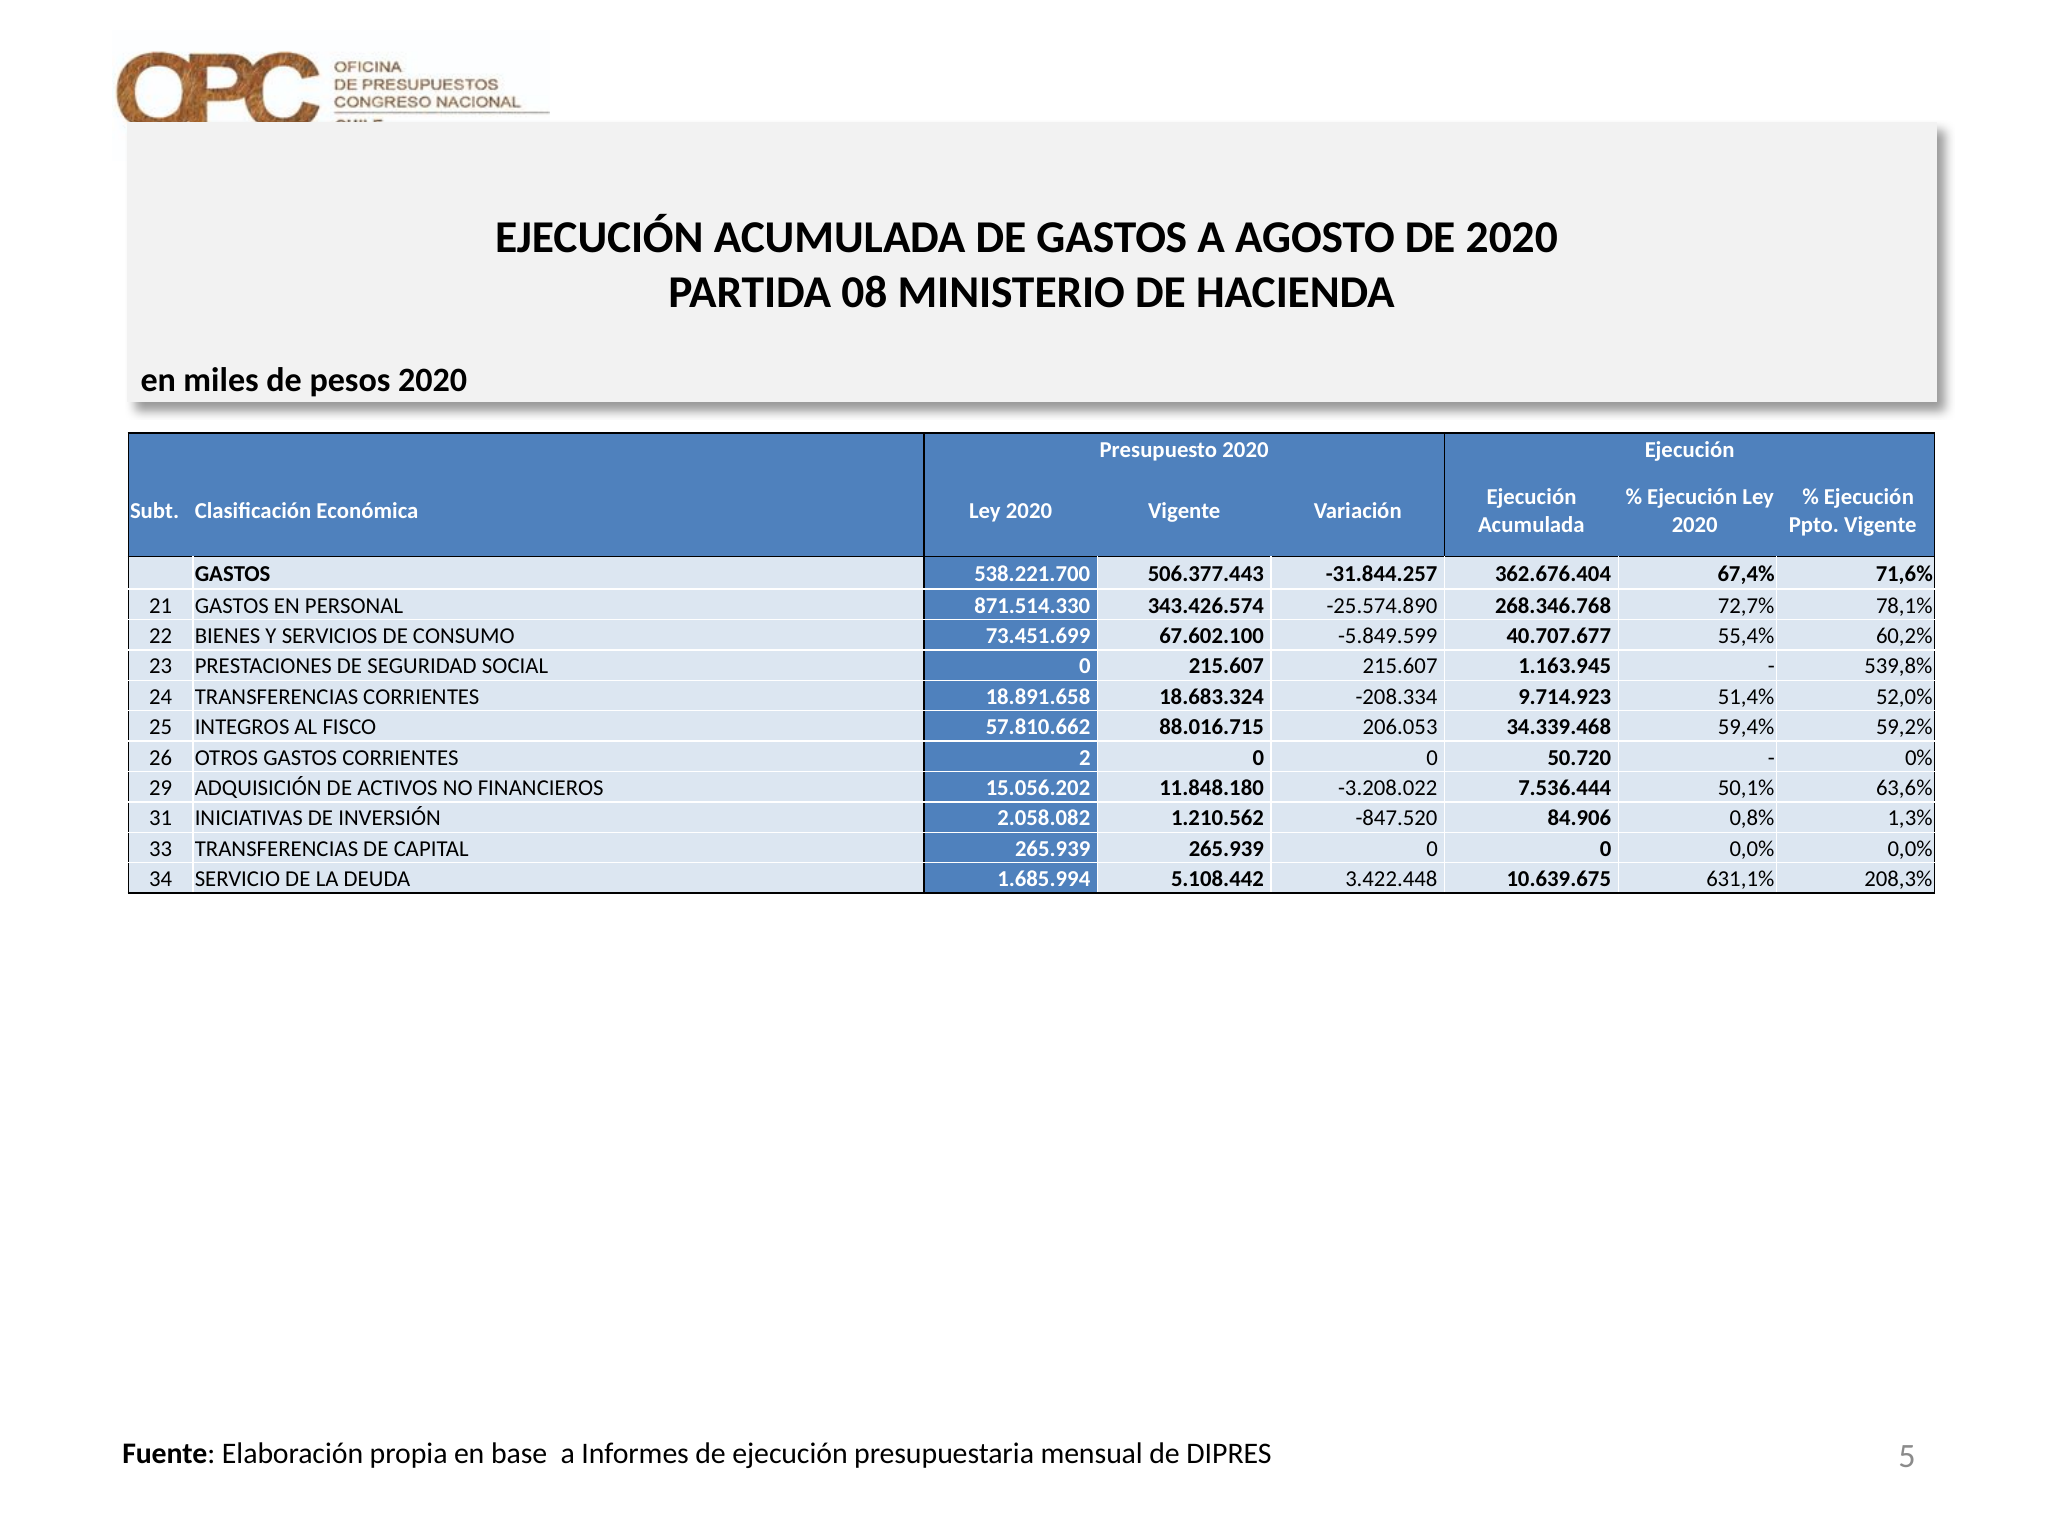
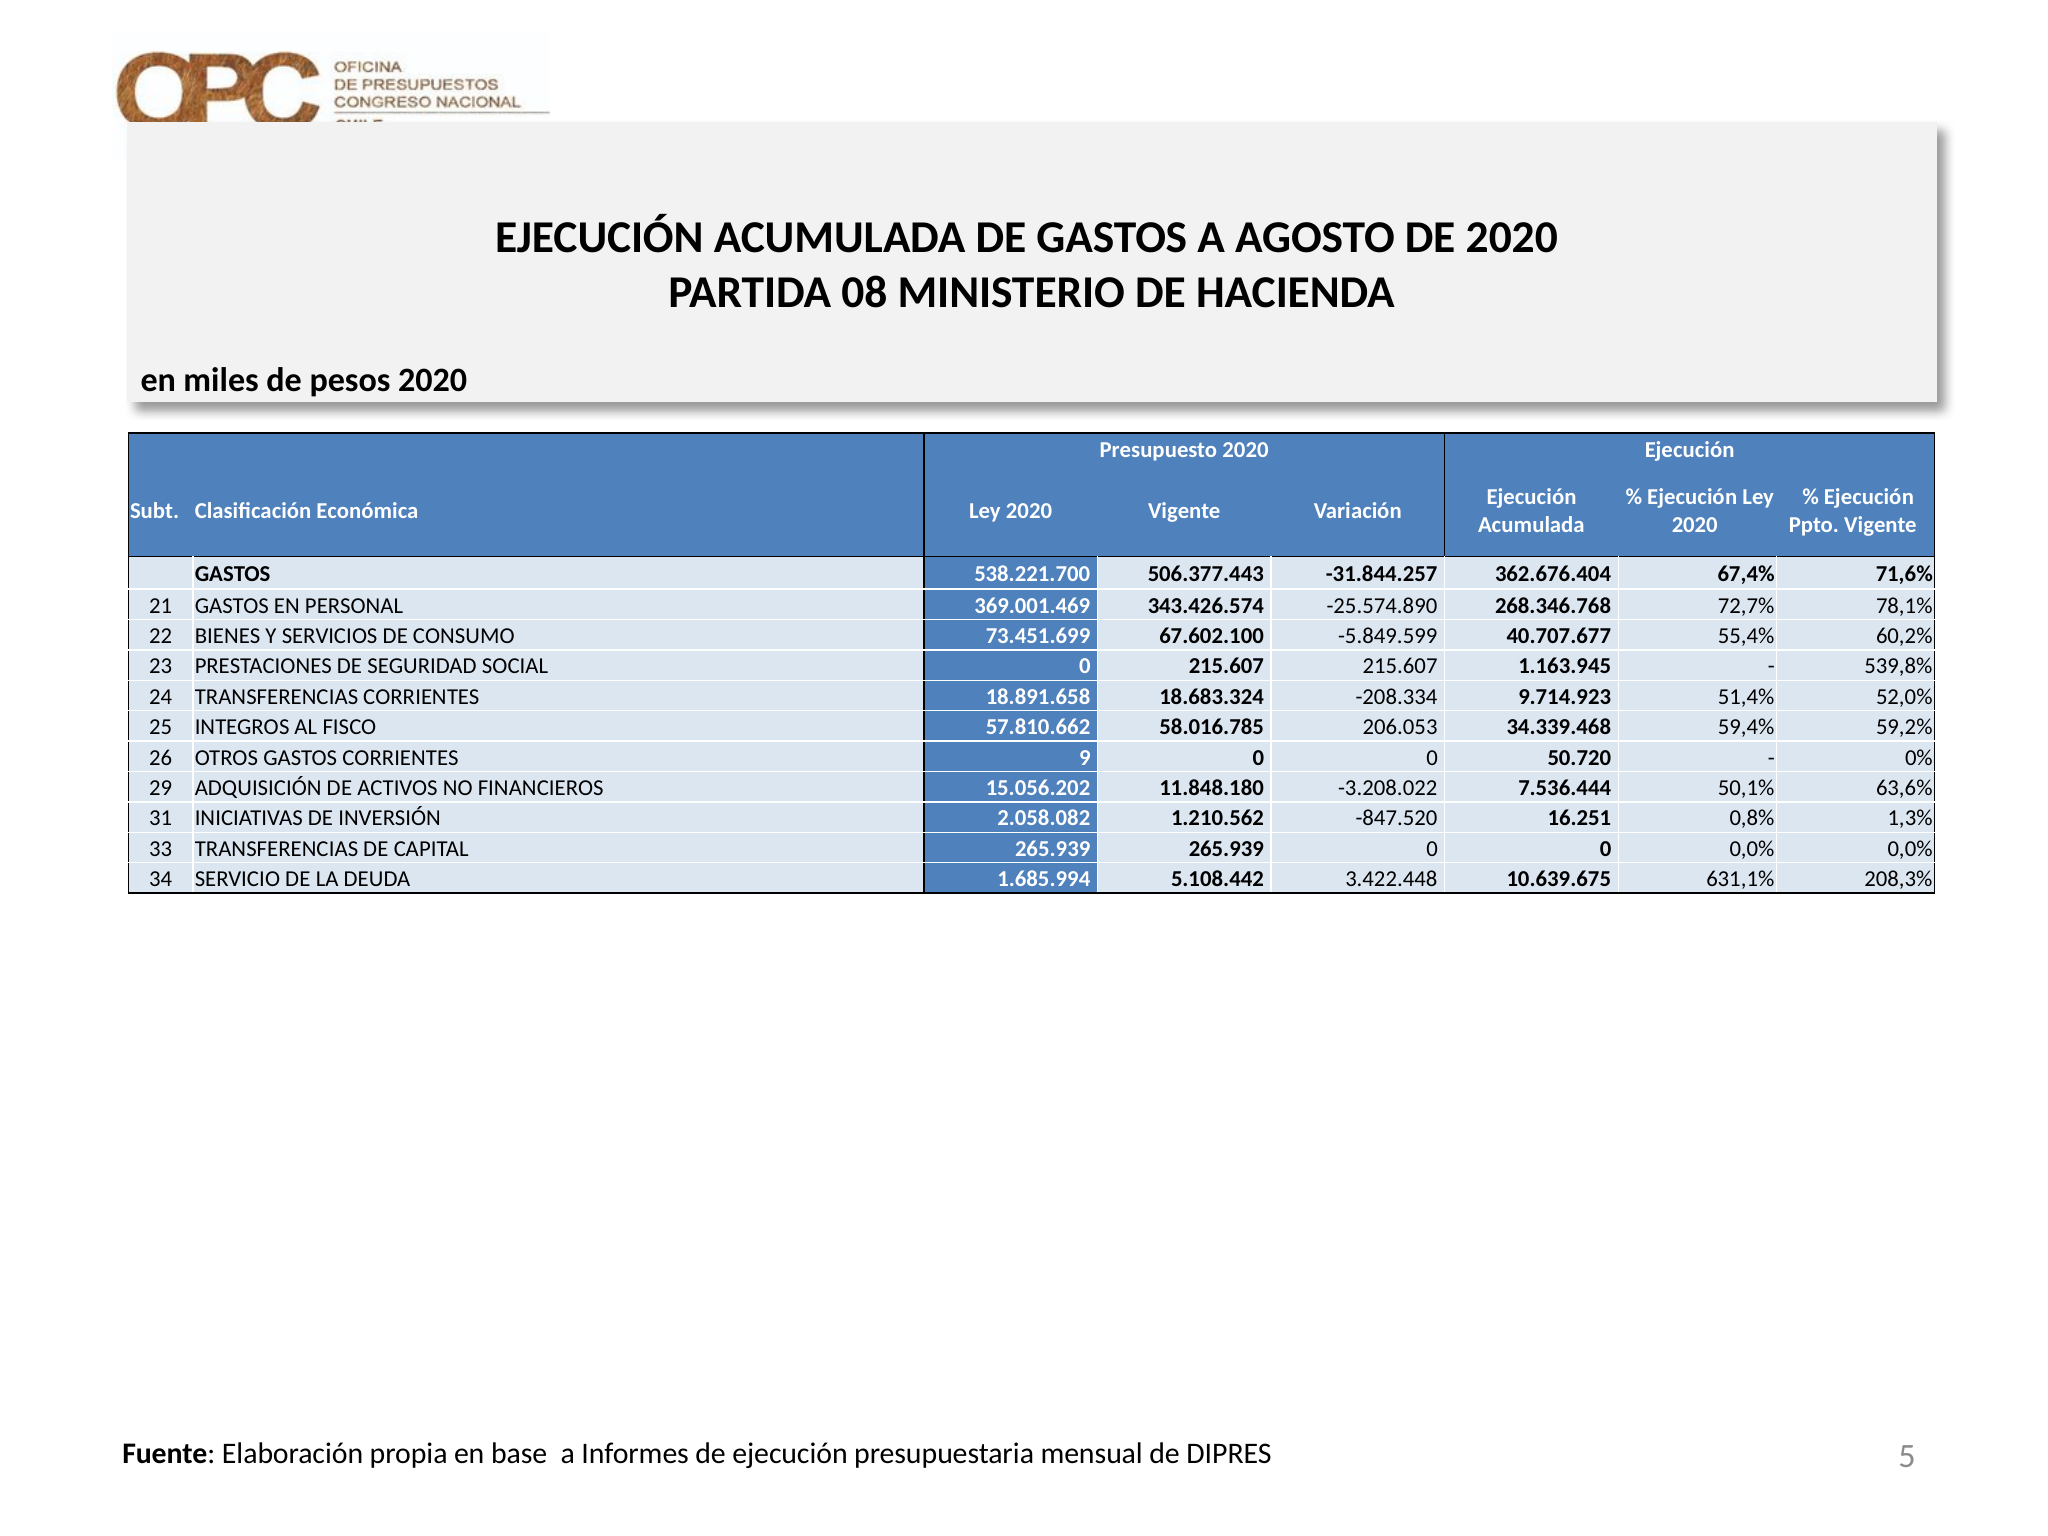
871.514.330: 871.514.330 -> 369.001.469 (1032, 606)
88.016.715: 88.016.715 -> 58.016.785 (1212, 727)
2: 2 -> 9 (1085, 758)
84.906: 84.906 -> 16.251 (1579, 818)
